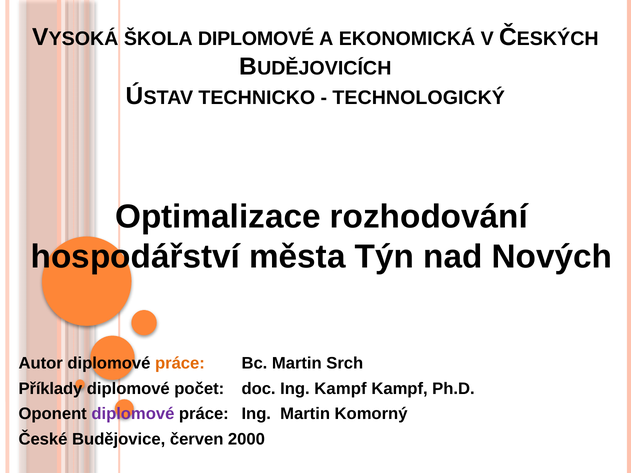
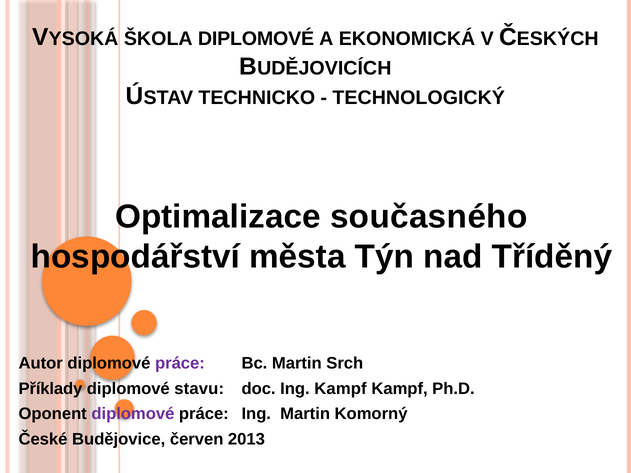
rozhodování: rozhodování -> současného (429, 217)
Nových: Nových -> Tříděný (552, 257)
práce colour: orange -> purple (180, 364)
počet: počet -> stavu (199, 389)
2000: 2000 -> 2013 (246, 439)
